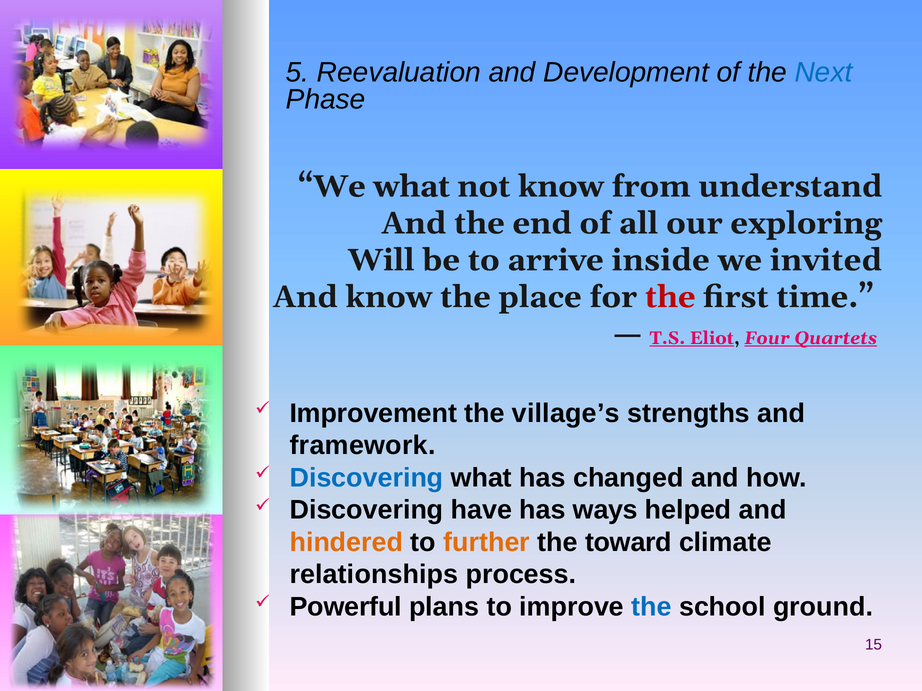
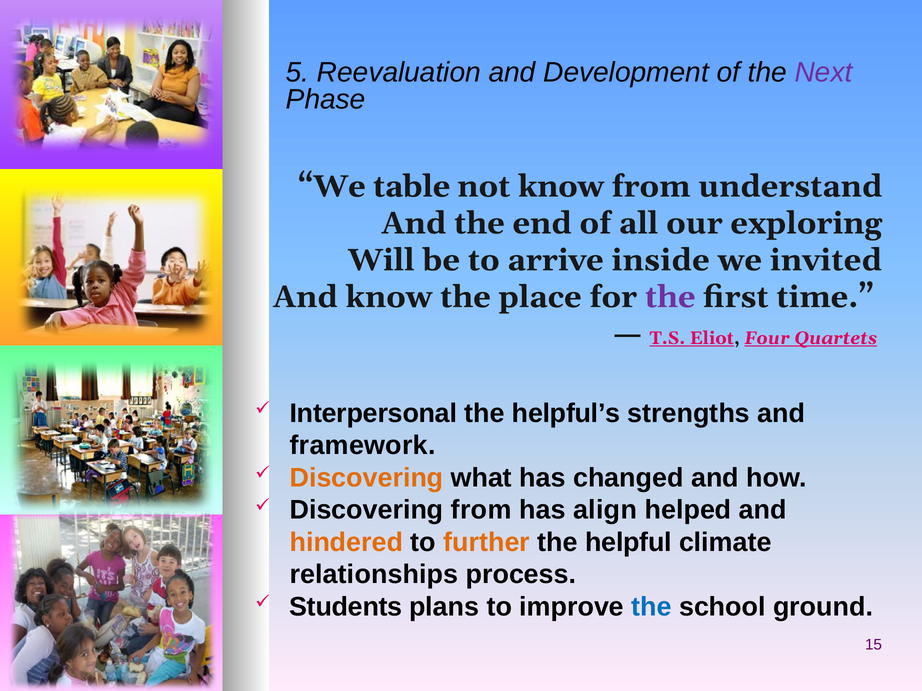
Next colour: blue -> purple (824, 72)
We what: what -> table (412, 187)
the colour: red -> purple (670, 297)
Improvement: Improvement -> Interpersonal (373, 413)
village’s: village’s -> helpful’s (566, 413)
Discovering colour: blue -> orange (367, 478)
Discovering have: have -> from (481, 510)
ways: ways -> align (605, 510)
toward: toward -> helpful (628, 543)
Powerful: Powerful -> Students (346, 607)
